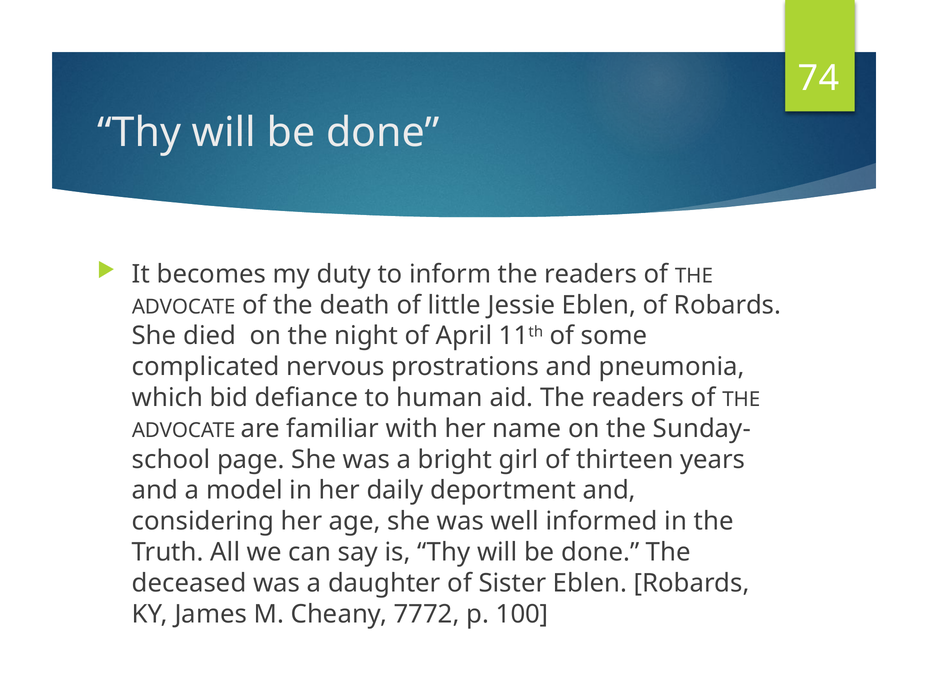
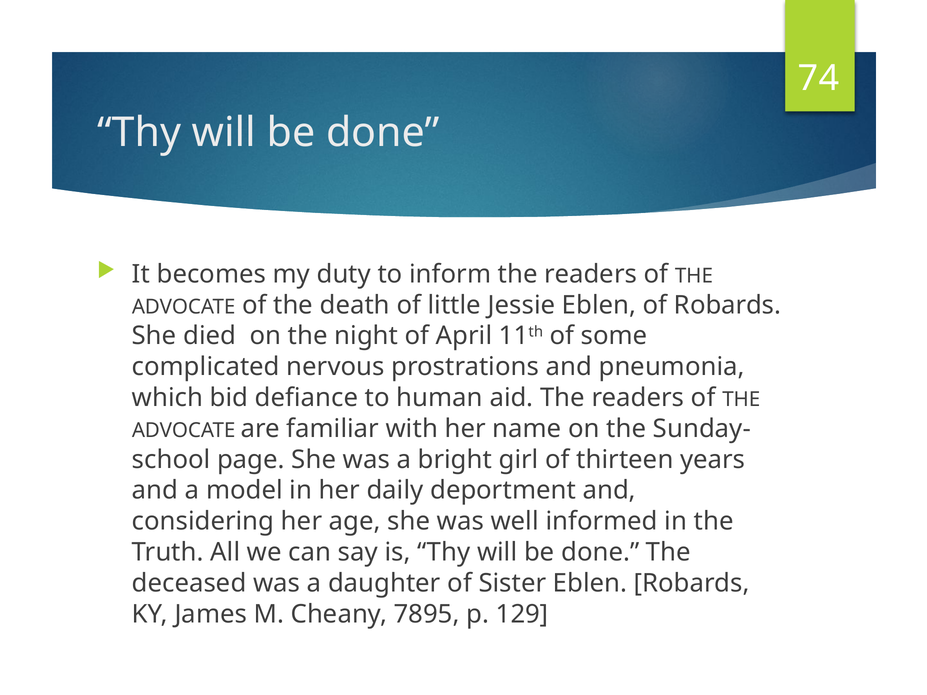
7772: 7772 -> 7895 (427, 614)
100: 100 -> 129 (522, 614)
